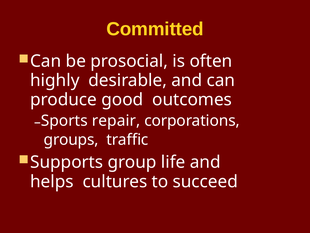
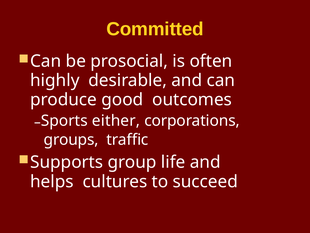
repair: repair -> either (116, 120)
